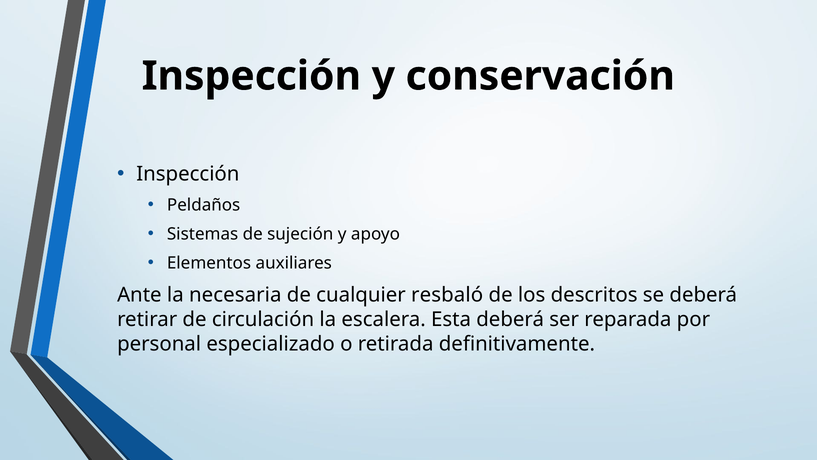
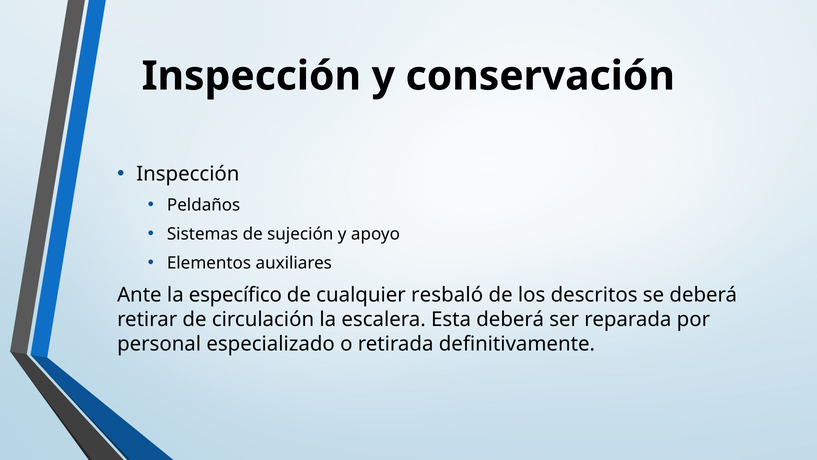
necesaria: necesaria -> específico (235, 295)
